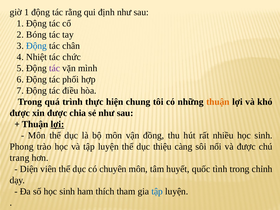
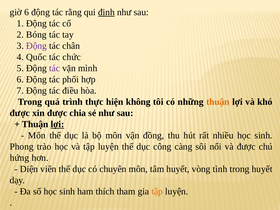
giờ 1: 1 -> 6 (27, 12)
định underline: none -> present (106, 12)
Động colour: blue -> purple (36, 46)
Nhiệt: Nhiệt -> Quốc (36, 57)
chung: chung -> không (138, 102)
thiệu: thiệu -> công (162, 147)
trang: trang -> hứng (20, 158)
quốc: quốc -> vòng (201, 169)
trong chỉnh: chỉnh -> huyết (262, 169)
tập colour: blue -> orange (157, 191)
